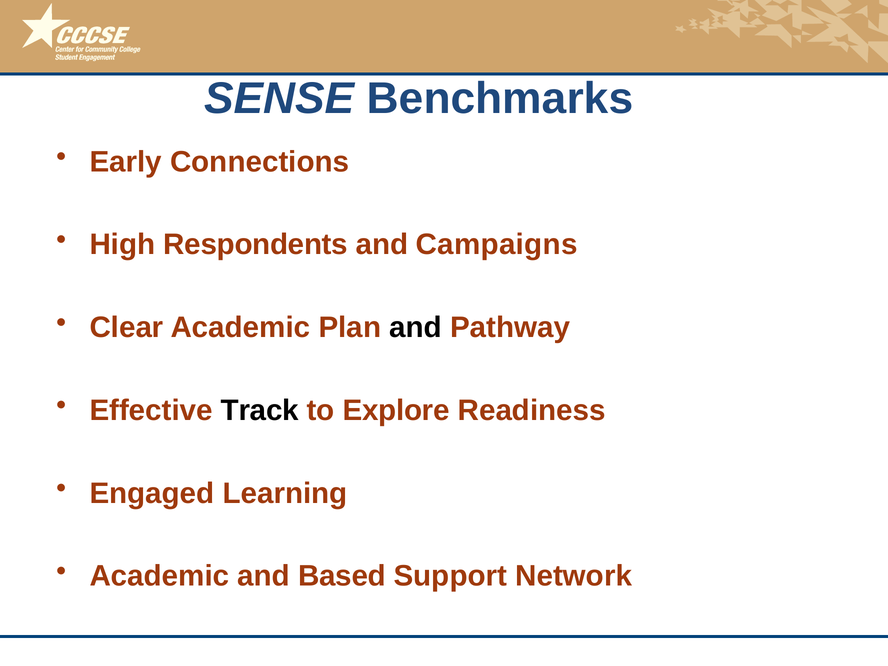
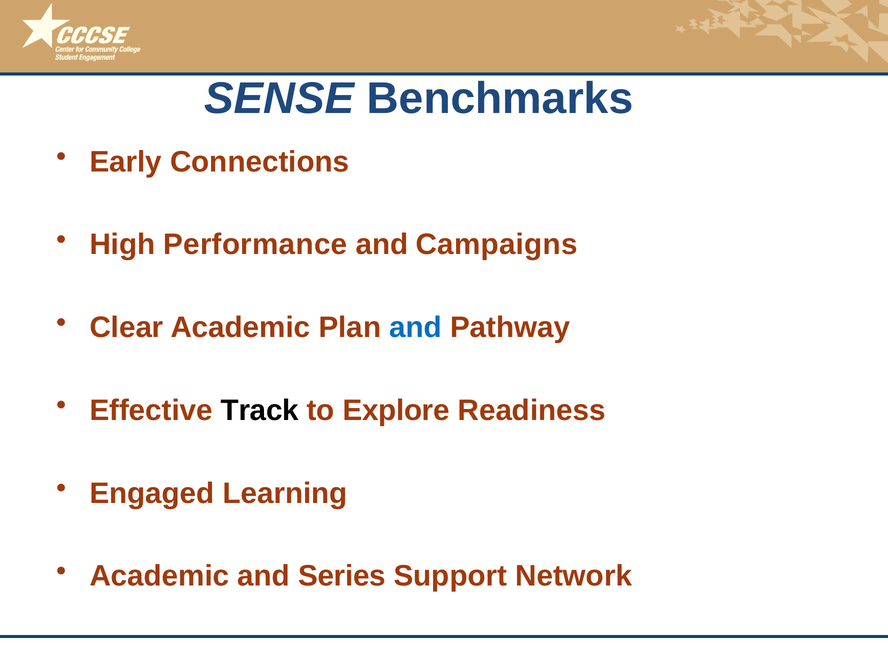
Respondents: Respondents -> Performance (255, 245)
and colour: black -> blue (416, 328)
Based: Based -> Series (342, 576)
